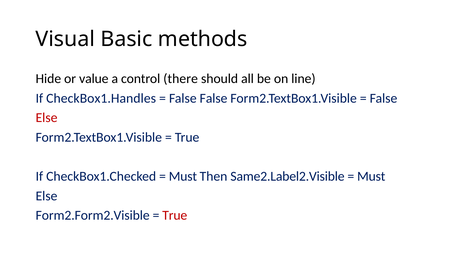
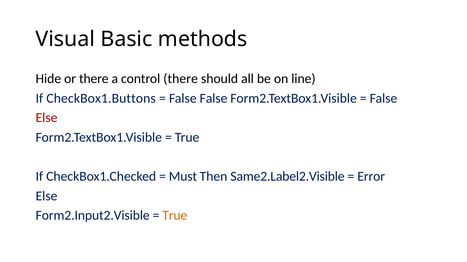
or value: value -> there (94, 79)
CheckBox1.Handles: CheckBox1.Handles -> CheckBox1.Buttons (101, 99)
Must: Must -> Error (371, 177)
Form2.Form2.Visible: Form2.Form2.Visible -> Form2.Input2.Visible (93, 216)
True colour: red -> orange (175, 216)
